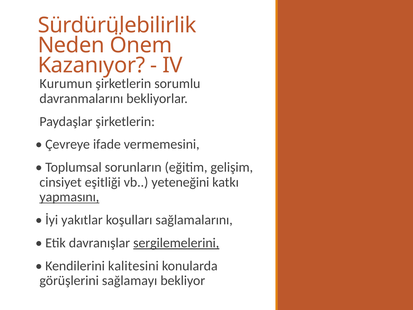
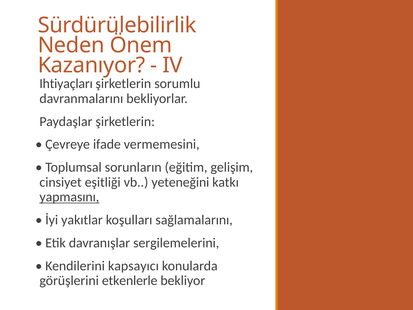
Kurumun: Kurumun -> Ihtiyaçları (66, 84)
sergilemelerini underline: present -> none (176, 243)
kalitesini: kalitesini -> kapsayıcı (133, 266)
sağlamayı: sağlamayı -> etkenlerle (130, 280)
